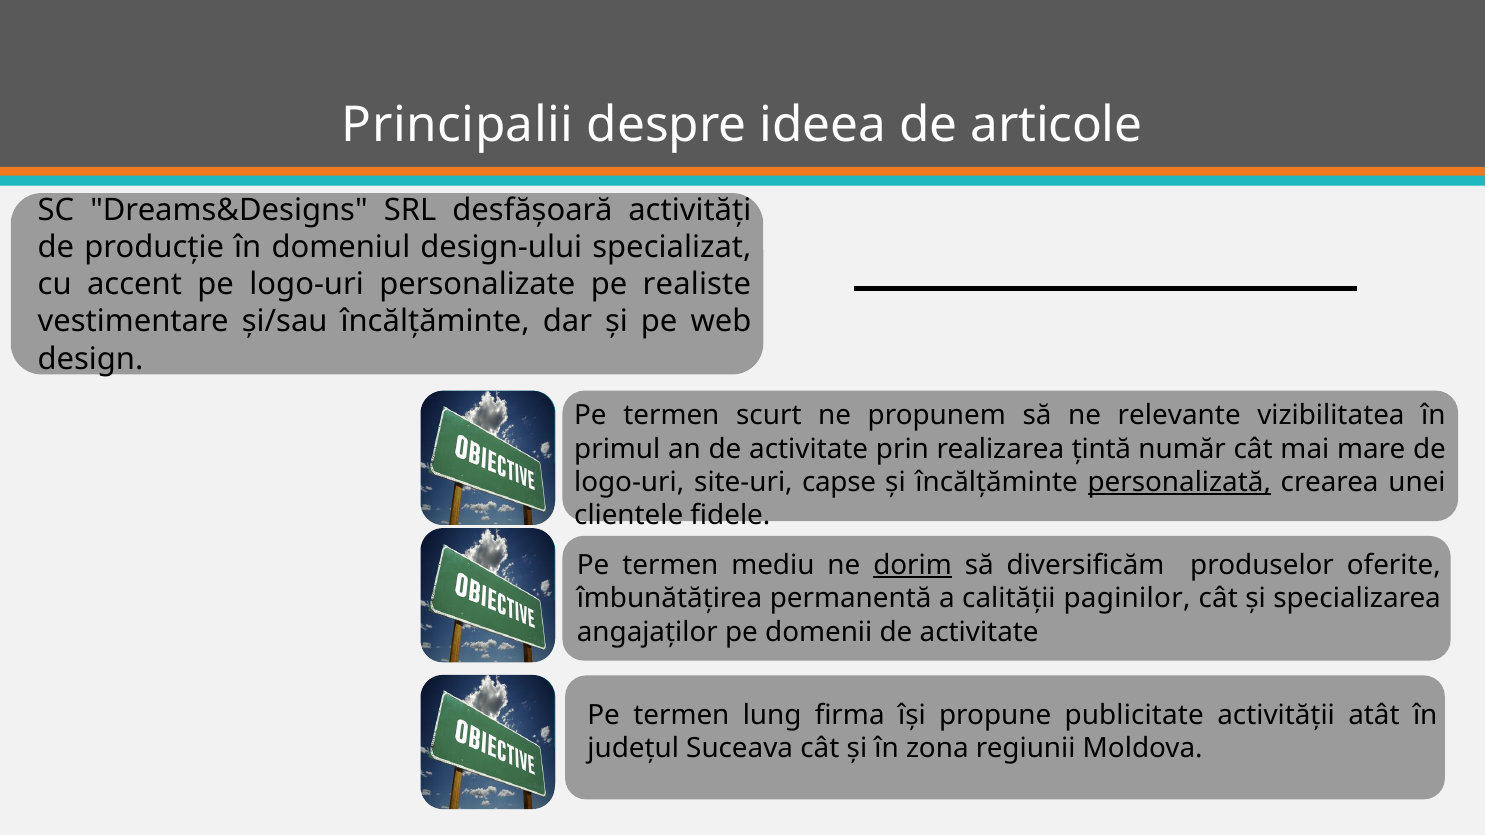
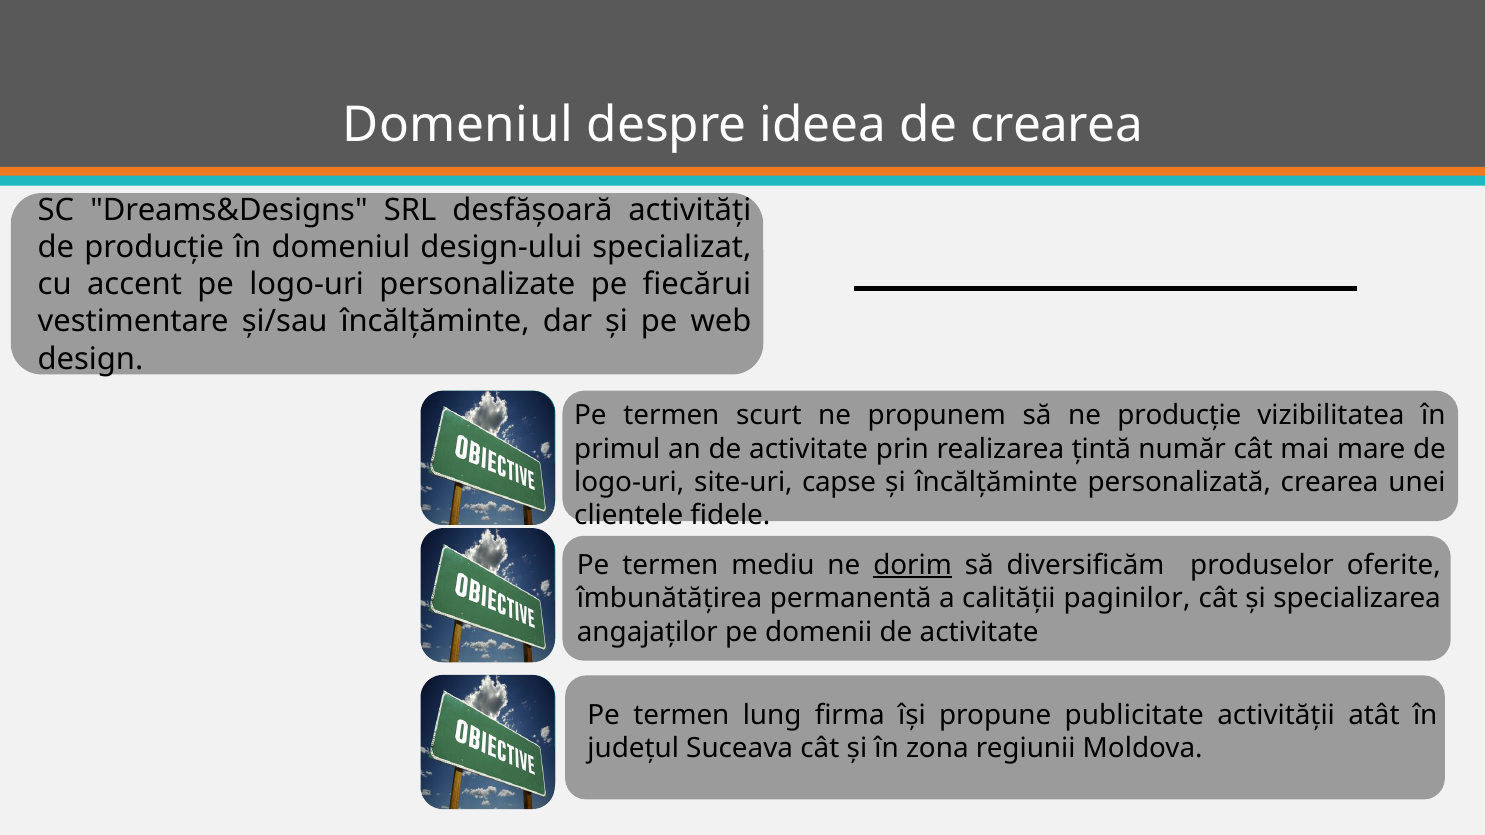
Principalii: Principalii -> Domeniul (458, 125)
de articole: articole -> crearea (1057, 125)
realiste: realiste -> fiecărui (697, 285)
ne relevante: relevante -> producție (1179, 416)
personalizată underline: present -> none (1179, 482)
